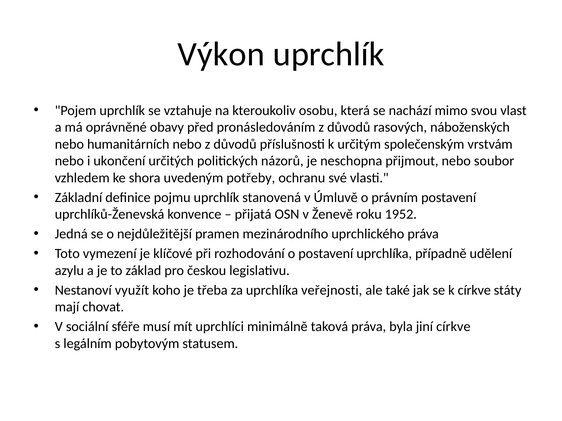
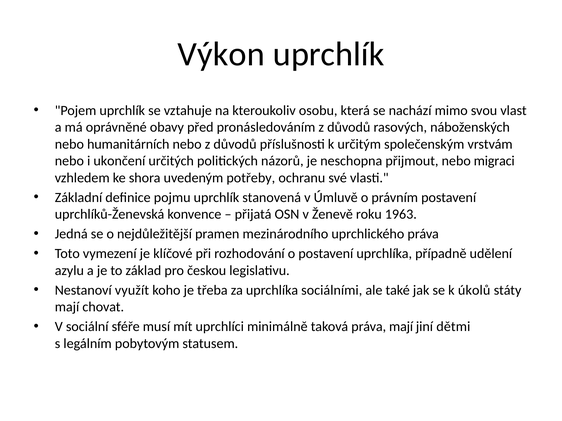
soubor: soubor -> migraci (494, 161)
1952: 1952 -> 1963 (401, 215)
veřejnosti: veřejnosti -> sociálními (332, 290)
k církve: církve -> úkolů (474, 290)
práva byla: byla -> mají (401, 327)
jiní církve: církve -> dětmi (453, 327)
